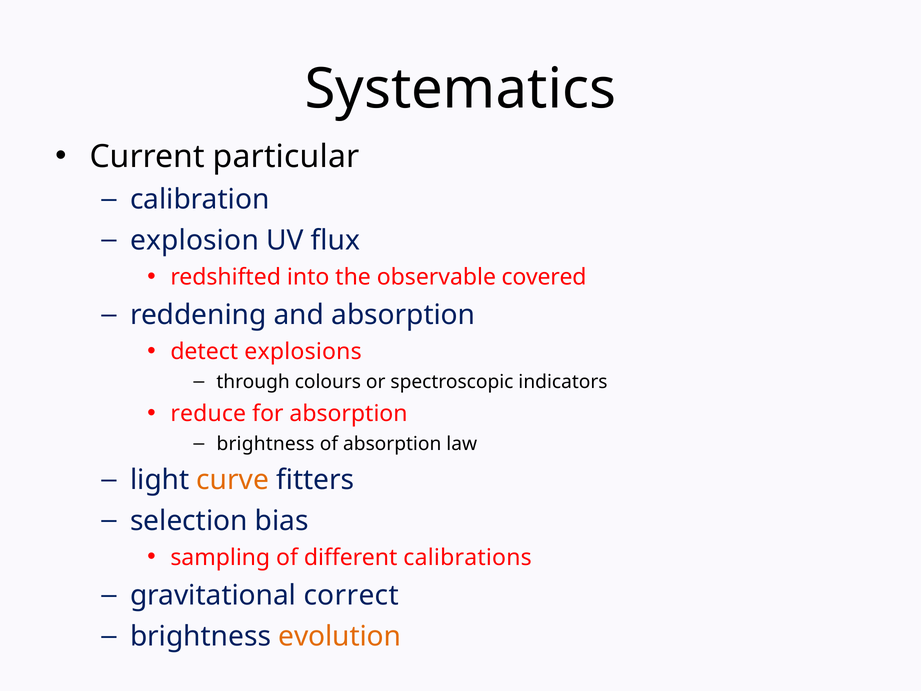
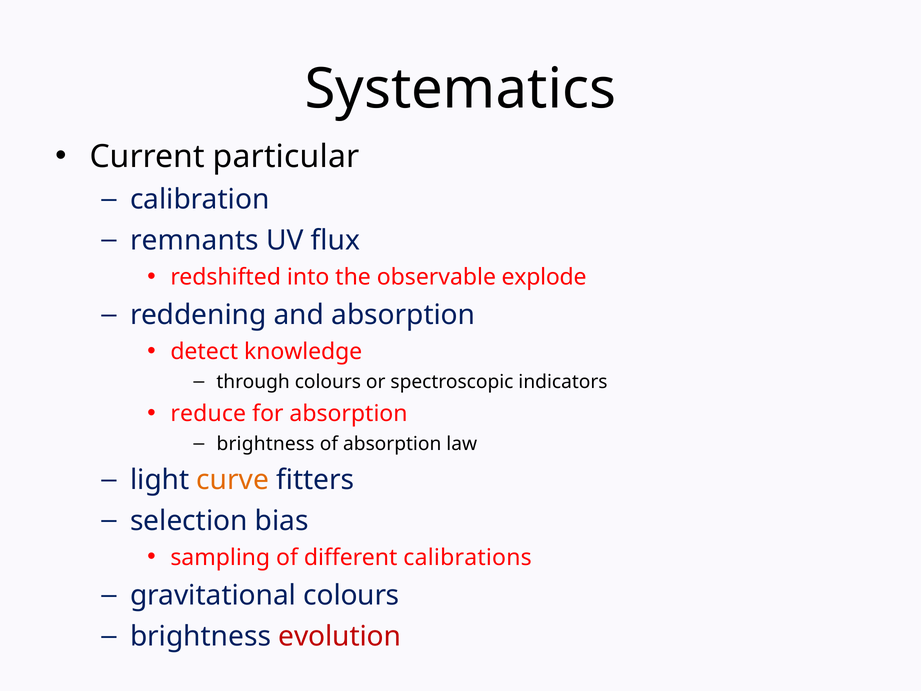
explosion: explosion -> remnants (195, 240)
covered: covered -> explode (544, 277)
explosions: explosions -> knowledge (303, 352)
gravitational correct: correct -> colours (351, 595)
evolution colour: orange -> red (340, 636)
